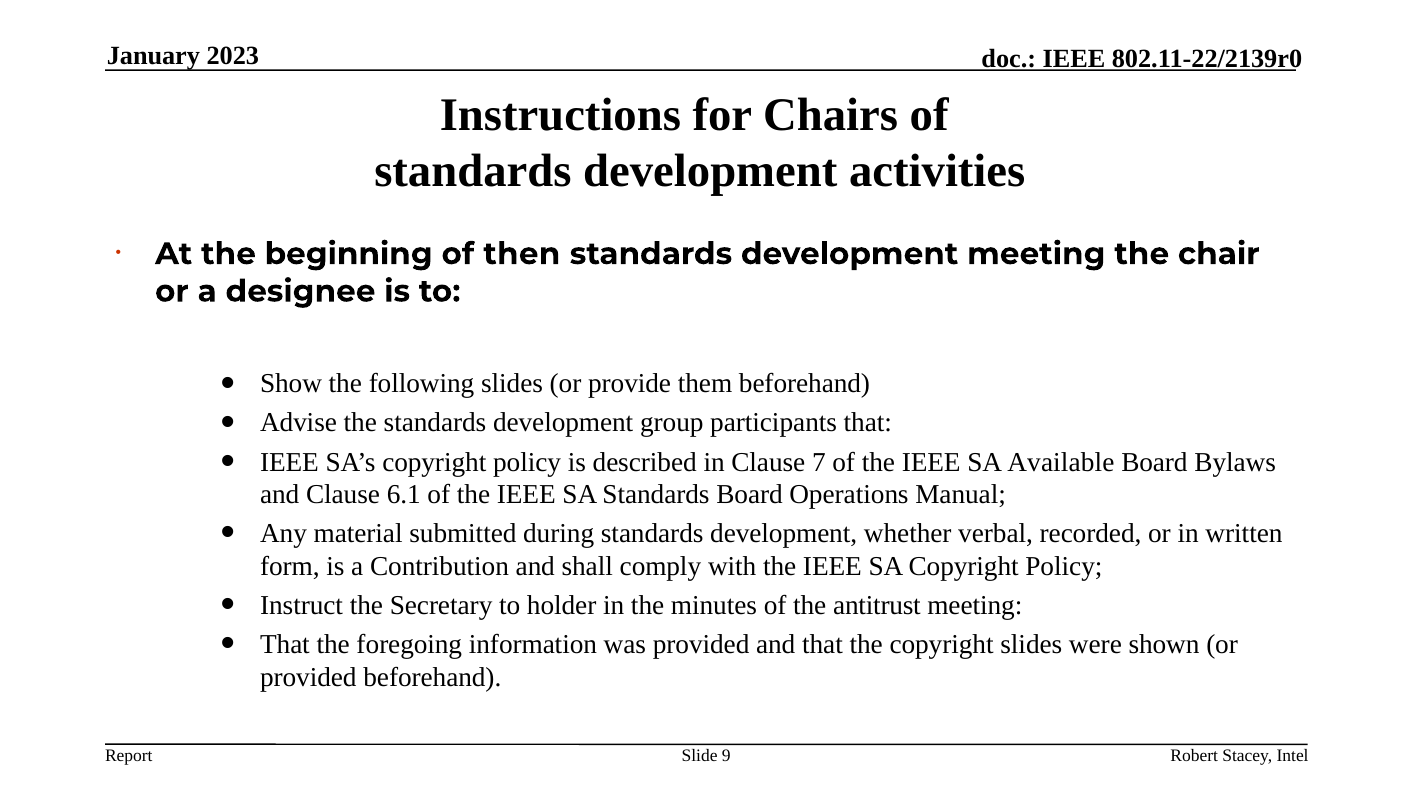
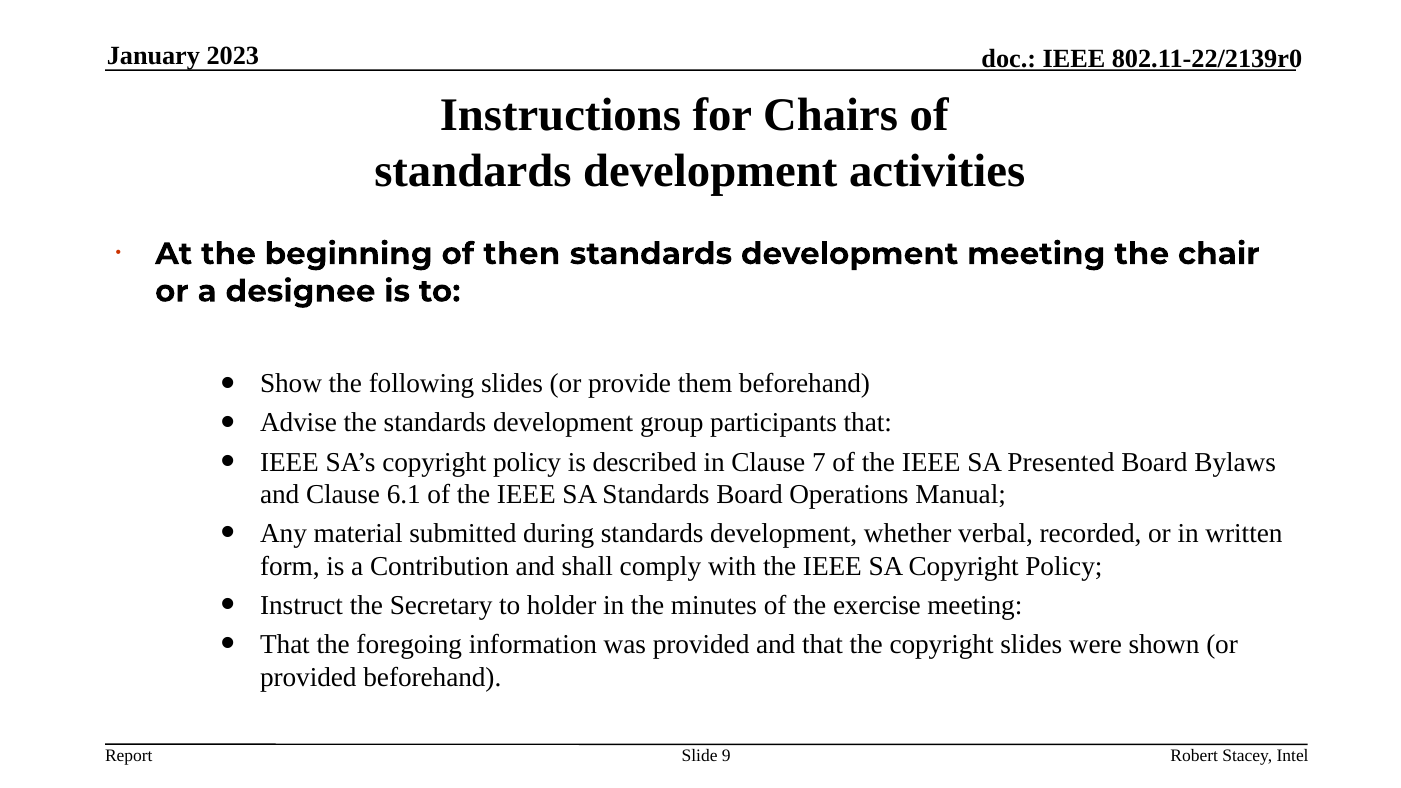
Available: Available -> Presented (1061, 462)
antitrust: antitrust -> exercise (877, 605)
